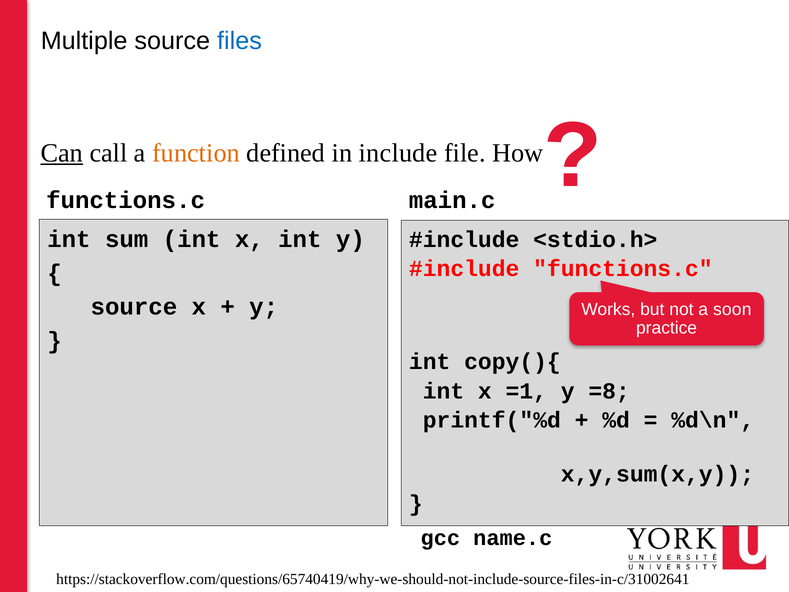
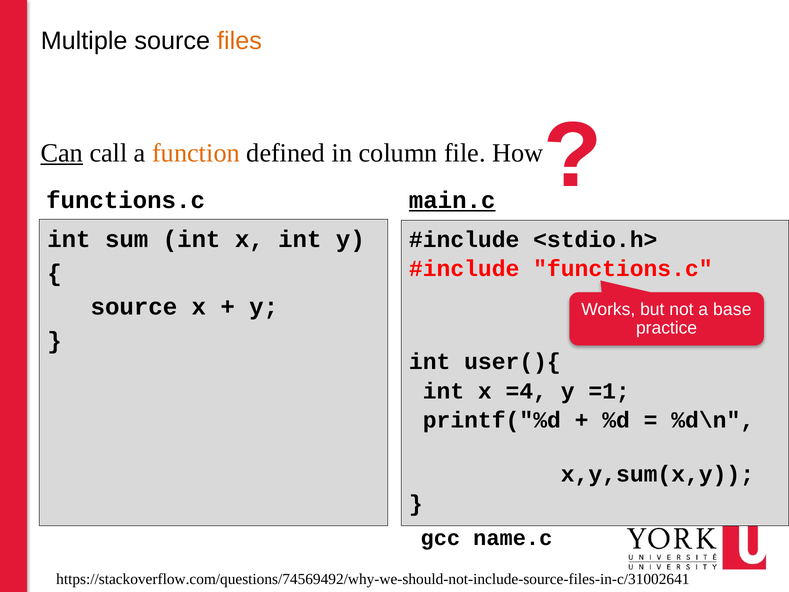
files colour: blue -> orange (240, 41)
include: include -> column (398, 153)
main.c underline: none -> present (452, 200)
soon: soon -> base (732, 309)
copy(){: copy(){ -> user(){ (512, 362)
=1: =1 -> =4 (526, 391)
=8: =8 -> =1 (609, 391)
https://stackoverflow.com/questions/65740419/why-we-should-not-include-source-files-in-c/31002641: https://stackoverflow.com/questions/65740419/why-we-should-not-include-source-files-in-c/31002641 -> https://stackoverflow.com/questions/74569492/why-we-should-not-include-source-files-in-c/31002641 (373, 579)
